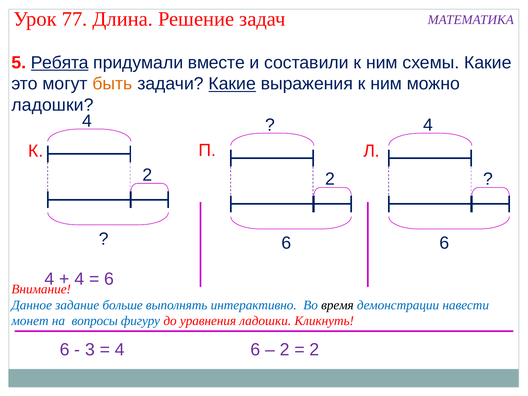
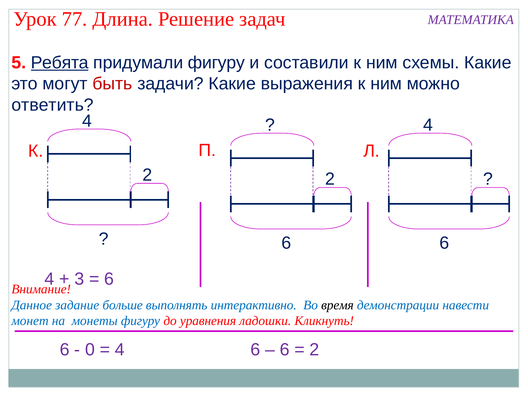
придумали вместе: вместе -> фигуру (216, 63)
быть colour: orange -> red (112, 84)
Какие underline: present -> none (232, 84)
ладошки: ладошки -> ответить (53, 105)
4: 4 -> 3 (79, 279)
вопросы: вопросы -> монеты (95, 321)
3: 3 -> 0 (90, 350)
2: 2 -> 6 (285, 350)
